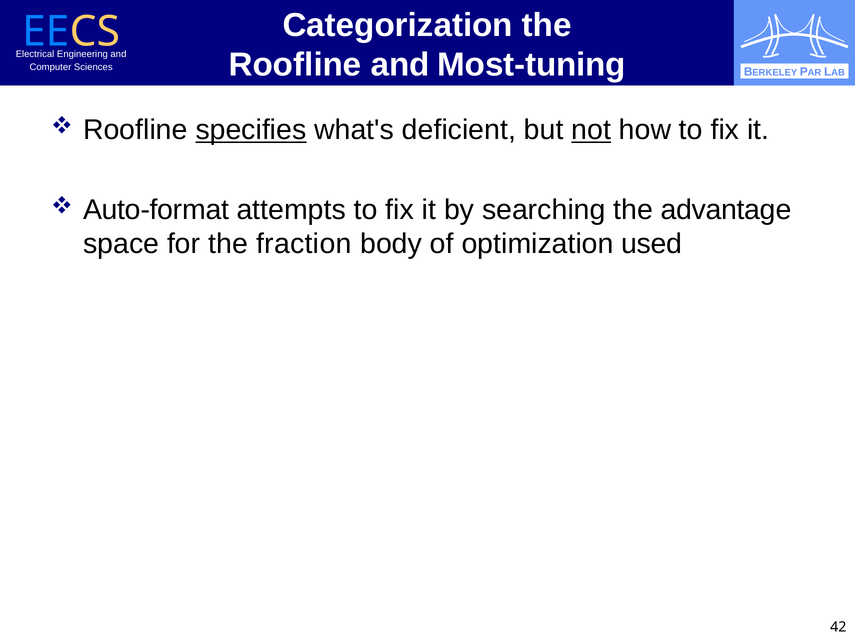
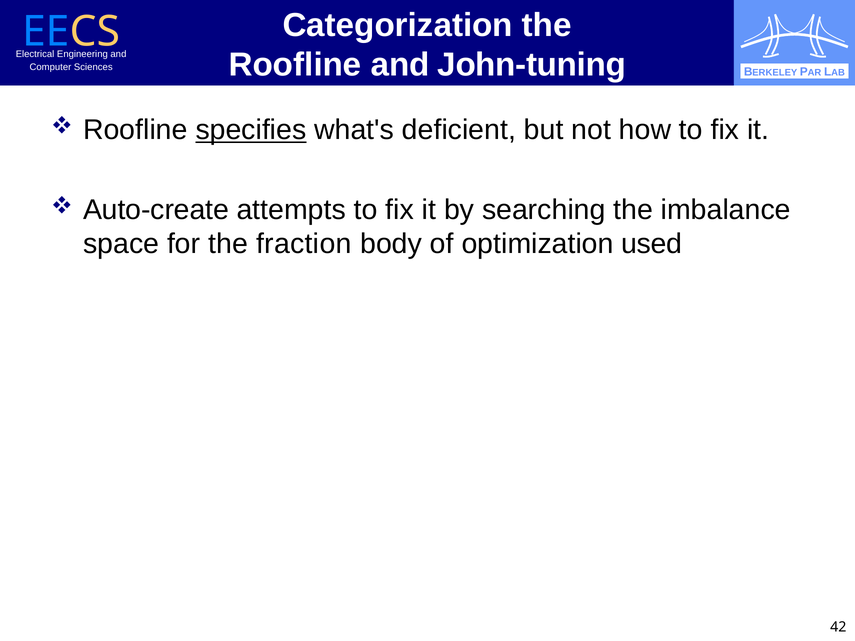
Most-tuning: Most-tuning -> John-tuning (532, 65)
not underline: present -> none (591, 130)
Auto-format: Auto-format -> Auto-create (156, 210)
advantage: advantage -> imbalance (726, 210)
